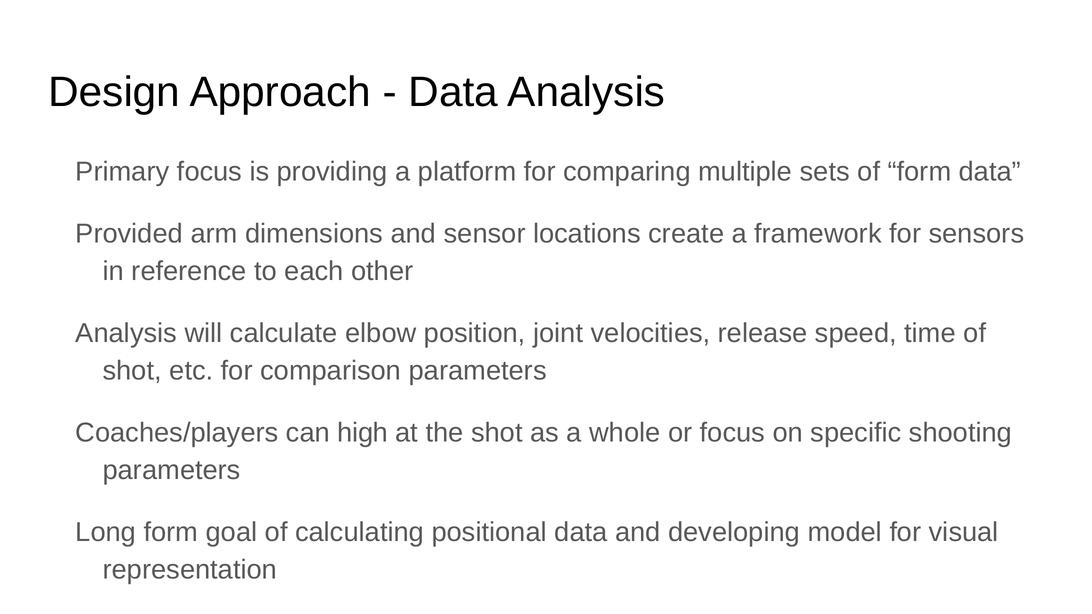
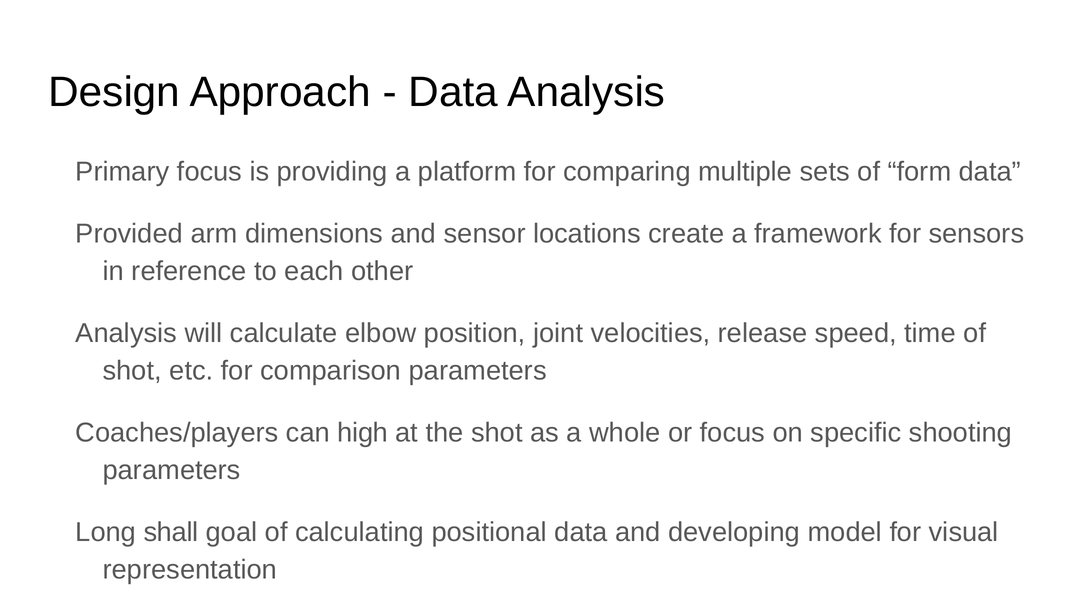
Long form: form -> shall (171, 532)
